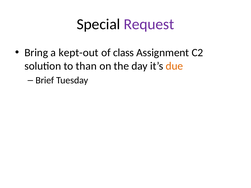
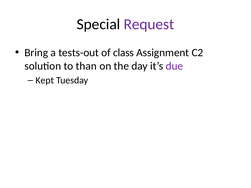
kept-out: kept-out -> tests-out (79, 53)
due colour: orange -> purple (174, 66)
Brief: Brief -> Kept (45, 80)
